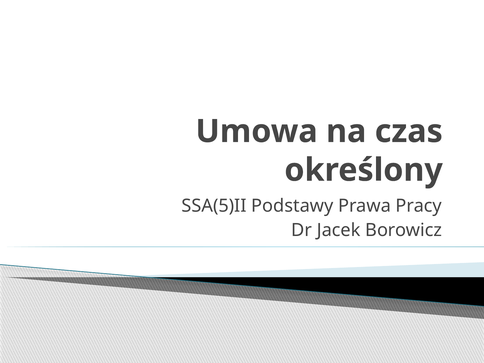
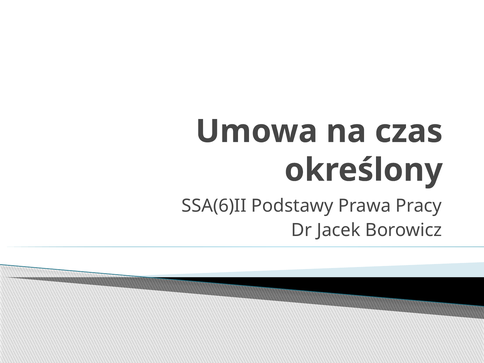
SSA(5)II: SSA(5)II -> SSA(6)II (214, 206)
